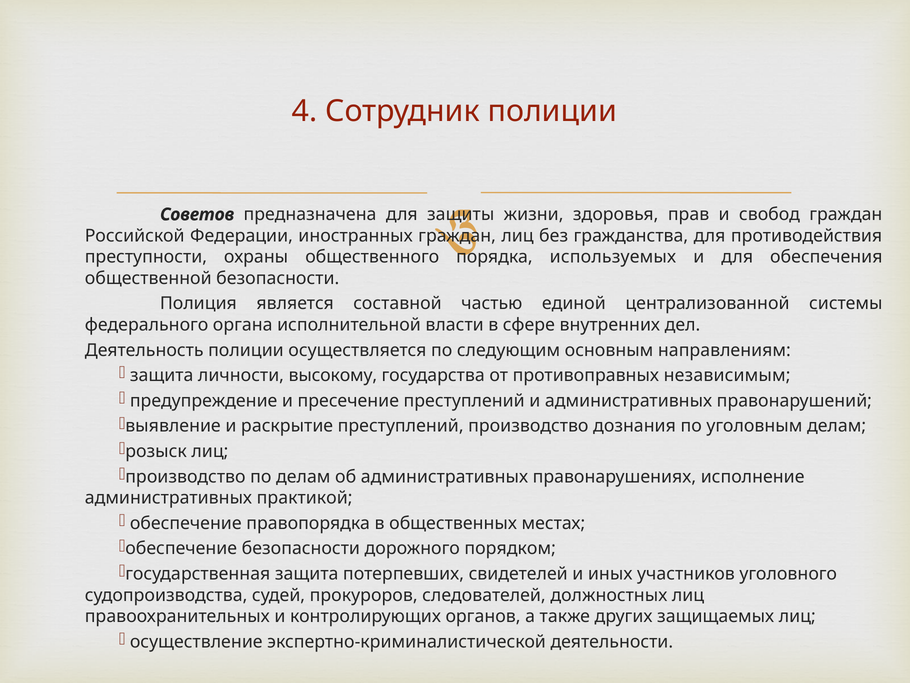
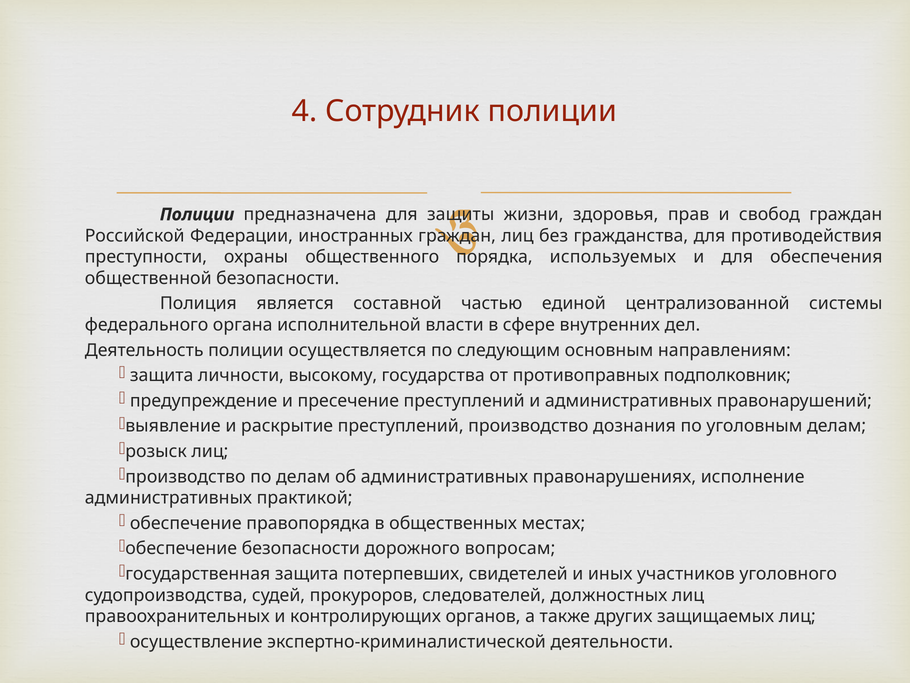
Советов: Советов -> Полиции (197, 214)
независимым: независимым -> подполковник (727, 375)
порядком: порядком -> вопросам (510, 548)
